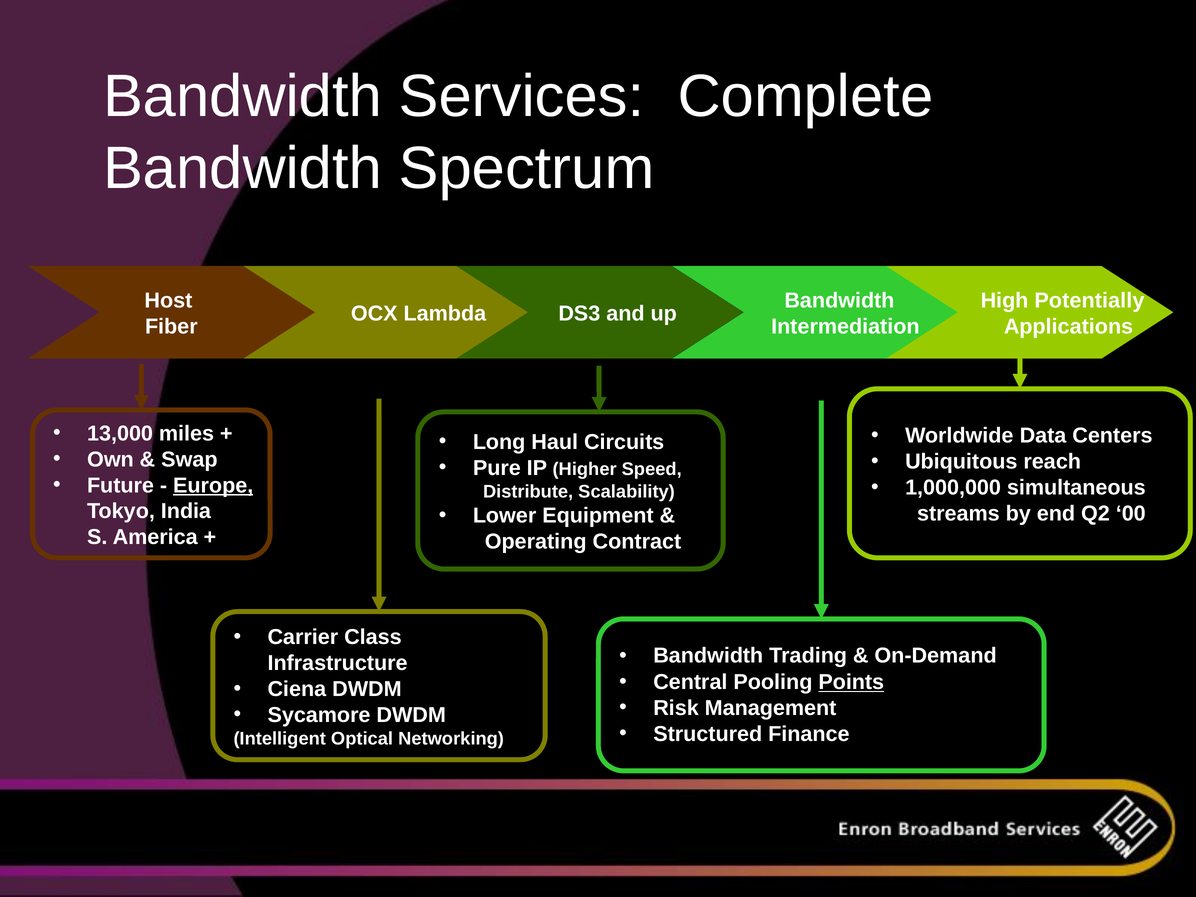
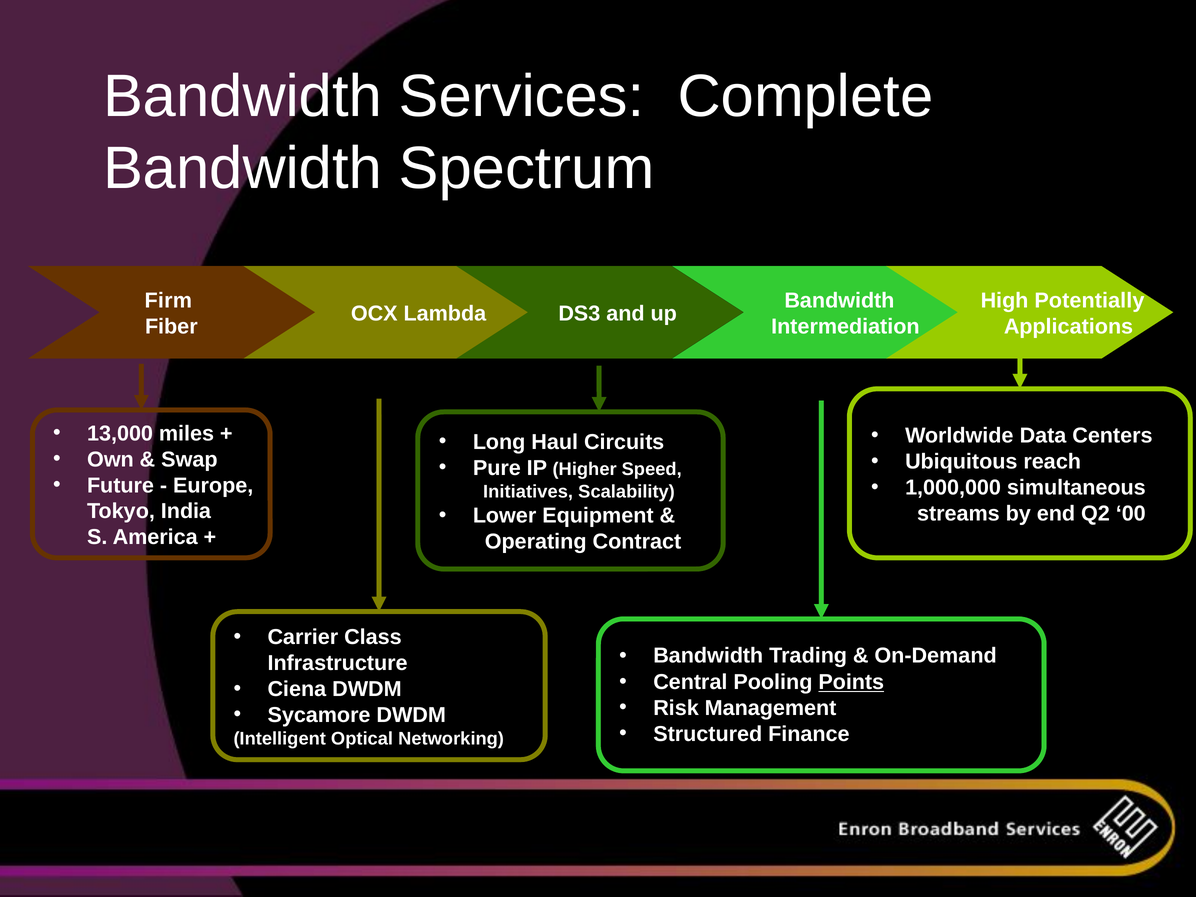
Host: Host -> Firm (168, 301)
Europe underline: present -> none (213, 485)
Distribute: Distribute -> Initiatives (528, 492)
